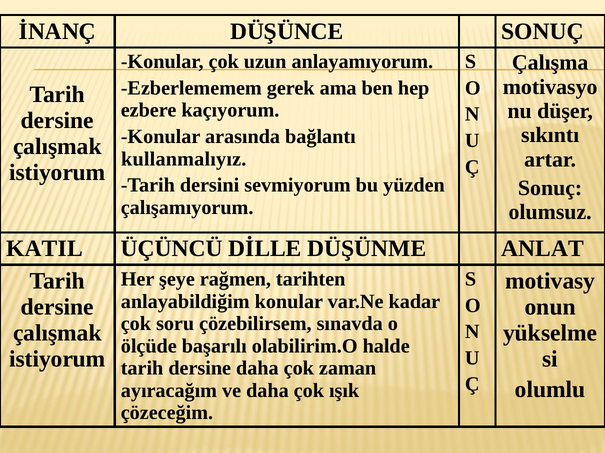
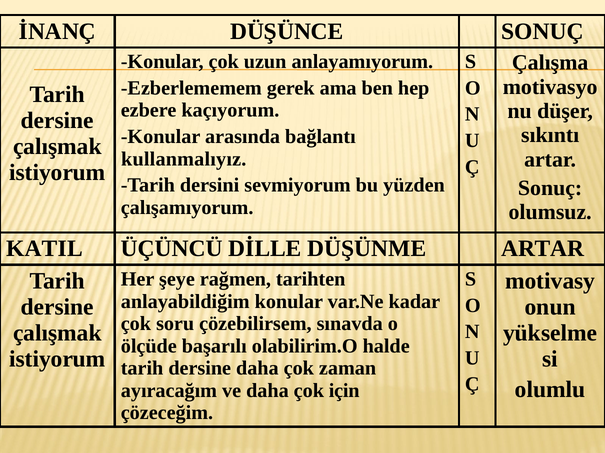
DÜŞÜNME ANLAT: ANLAT -> ARTAR (543, 249)
ışık: ışık -> için (344, 391)
